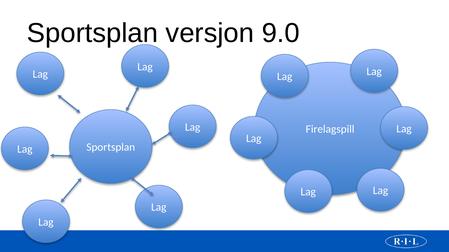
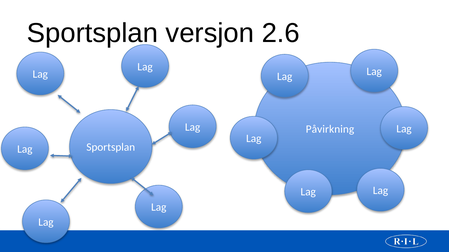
9.0: 9.0 -> 2.6 (281, 33)
Firelagspill: Firelagspill -> Påvirkning (330, 130)
